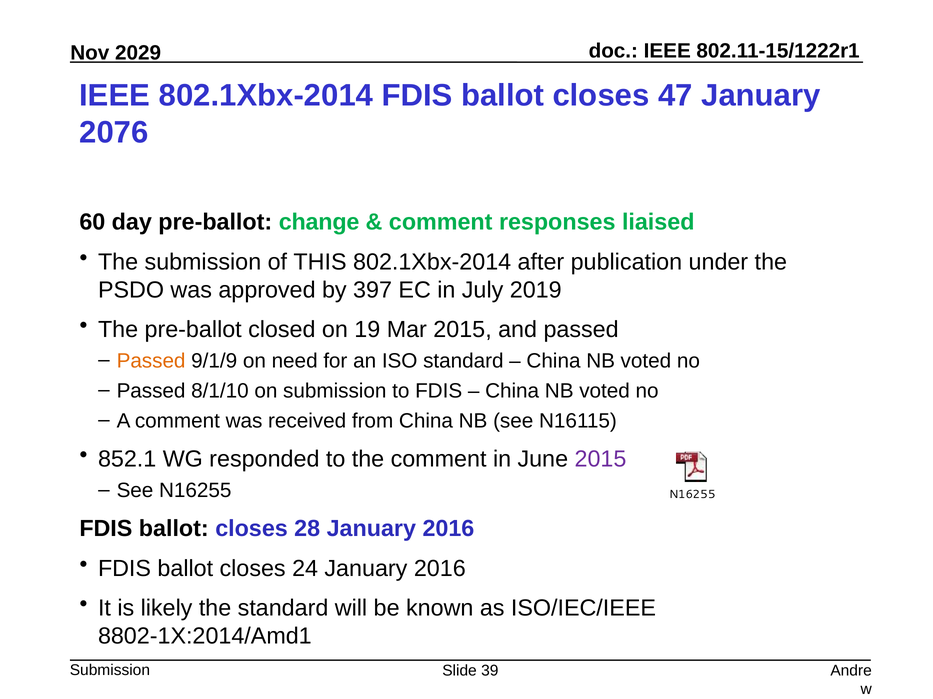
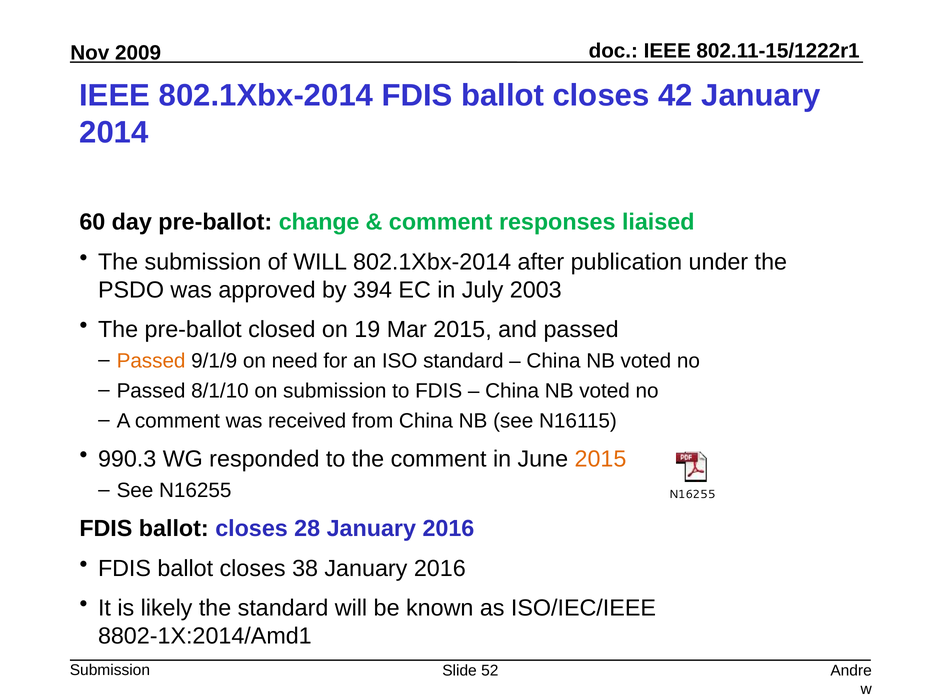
2029: 2029 -> 2009 (138, 53)
47: 47 -> 42 (675, 96)
2076: 2076 -> 2014 (114, 133)
of THIS: THIS -> WILL (320, 262)
397: 397 -> 394 (373, 290)
2019: 2019 -> 2003 (536, 290)
852.1: 852.1 -> 990.3 (127, 460)
2015 colour: purple -> orange (600, 460)
24: 24 -> 38 (305, 569)
39: 39 -> 52 (490, 671)
